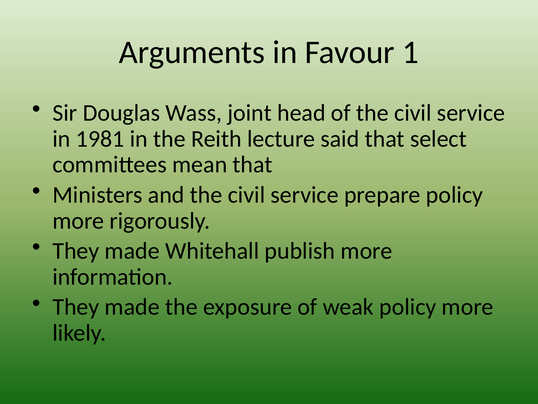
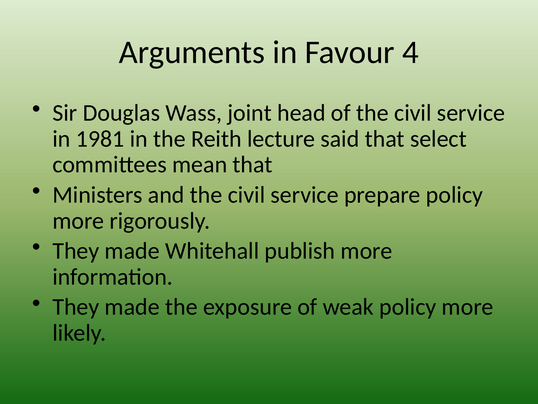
1: 1 -> 4 (410, 52)
